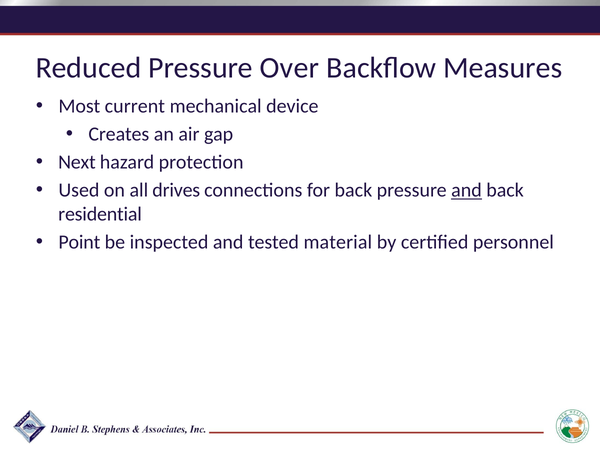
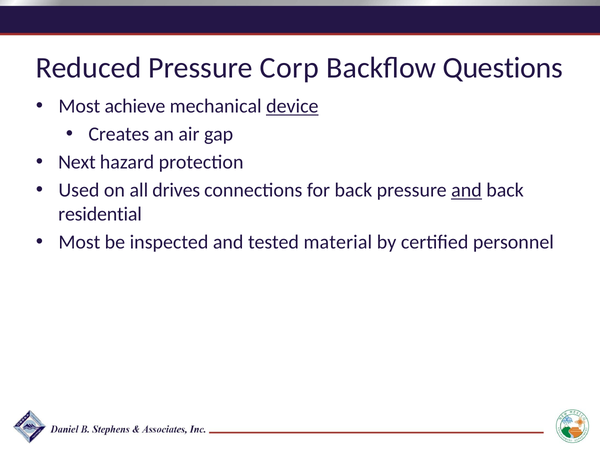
Over: Over -> Corp (289, 68)
Measures: Measures -> Questions (503, 68)
current: current -> achieve (135, 106)
device underline: none -> present (292, 106)
Point: Point -> Most (79, 242)
